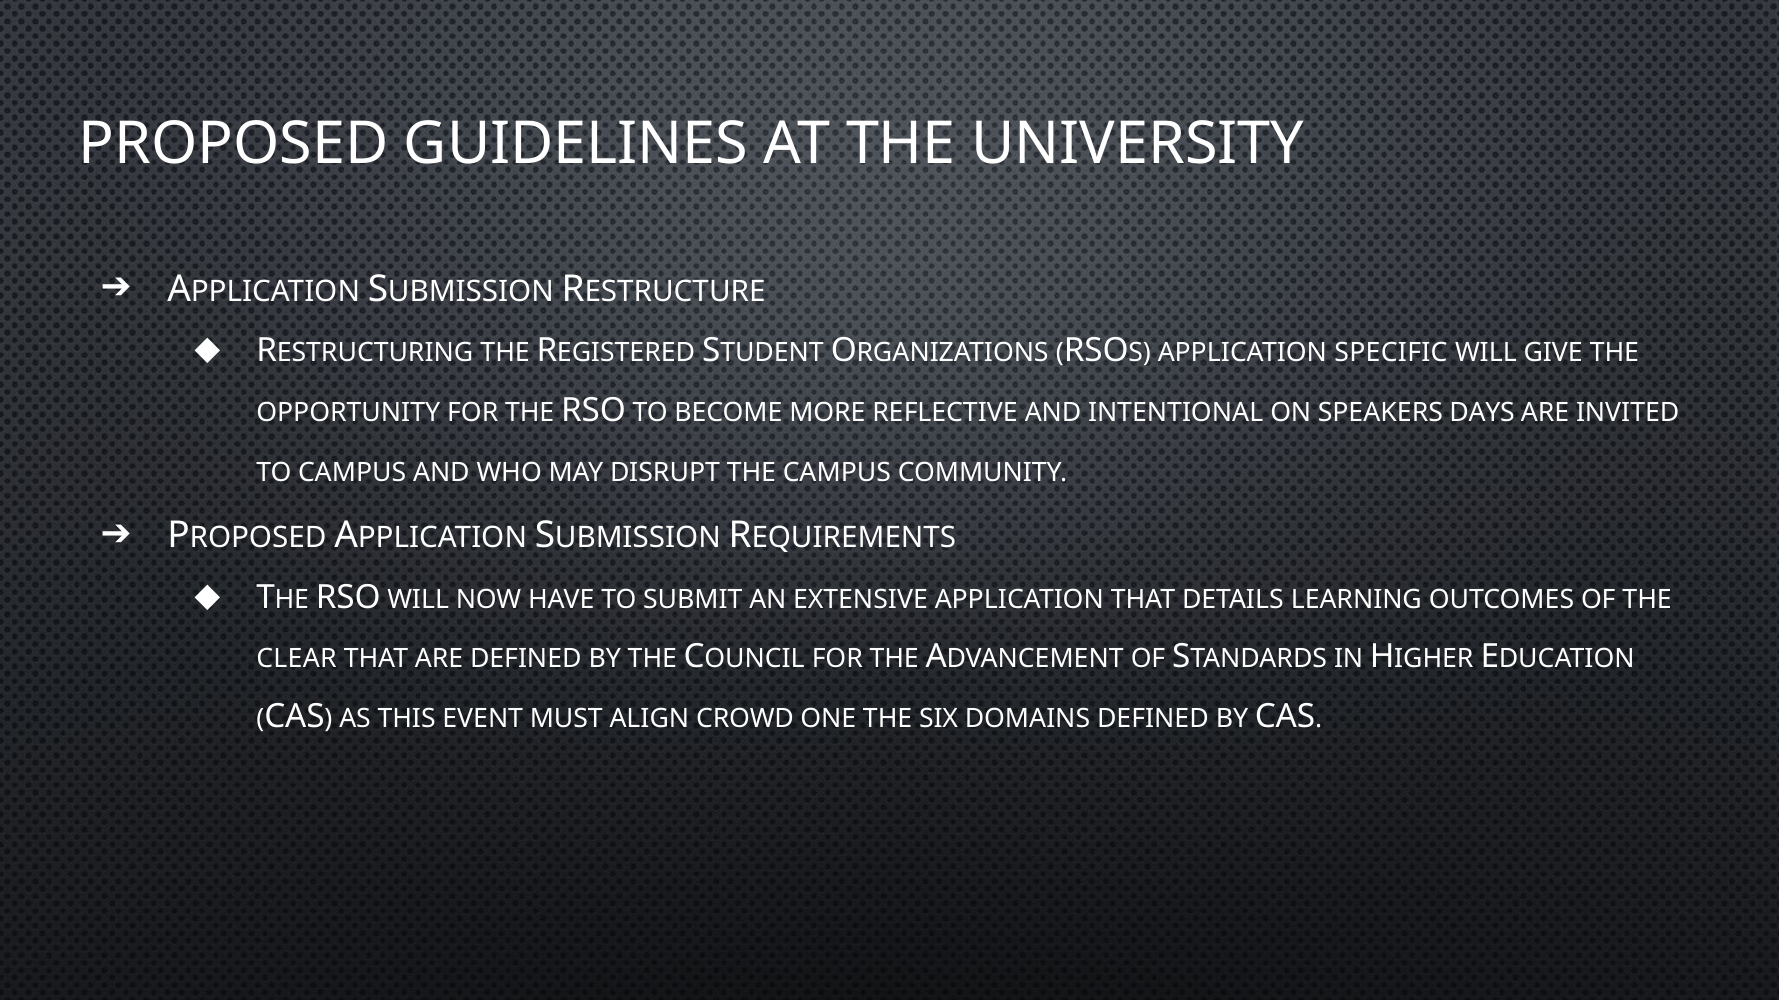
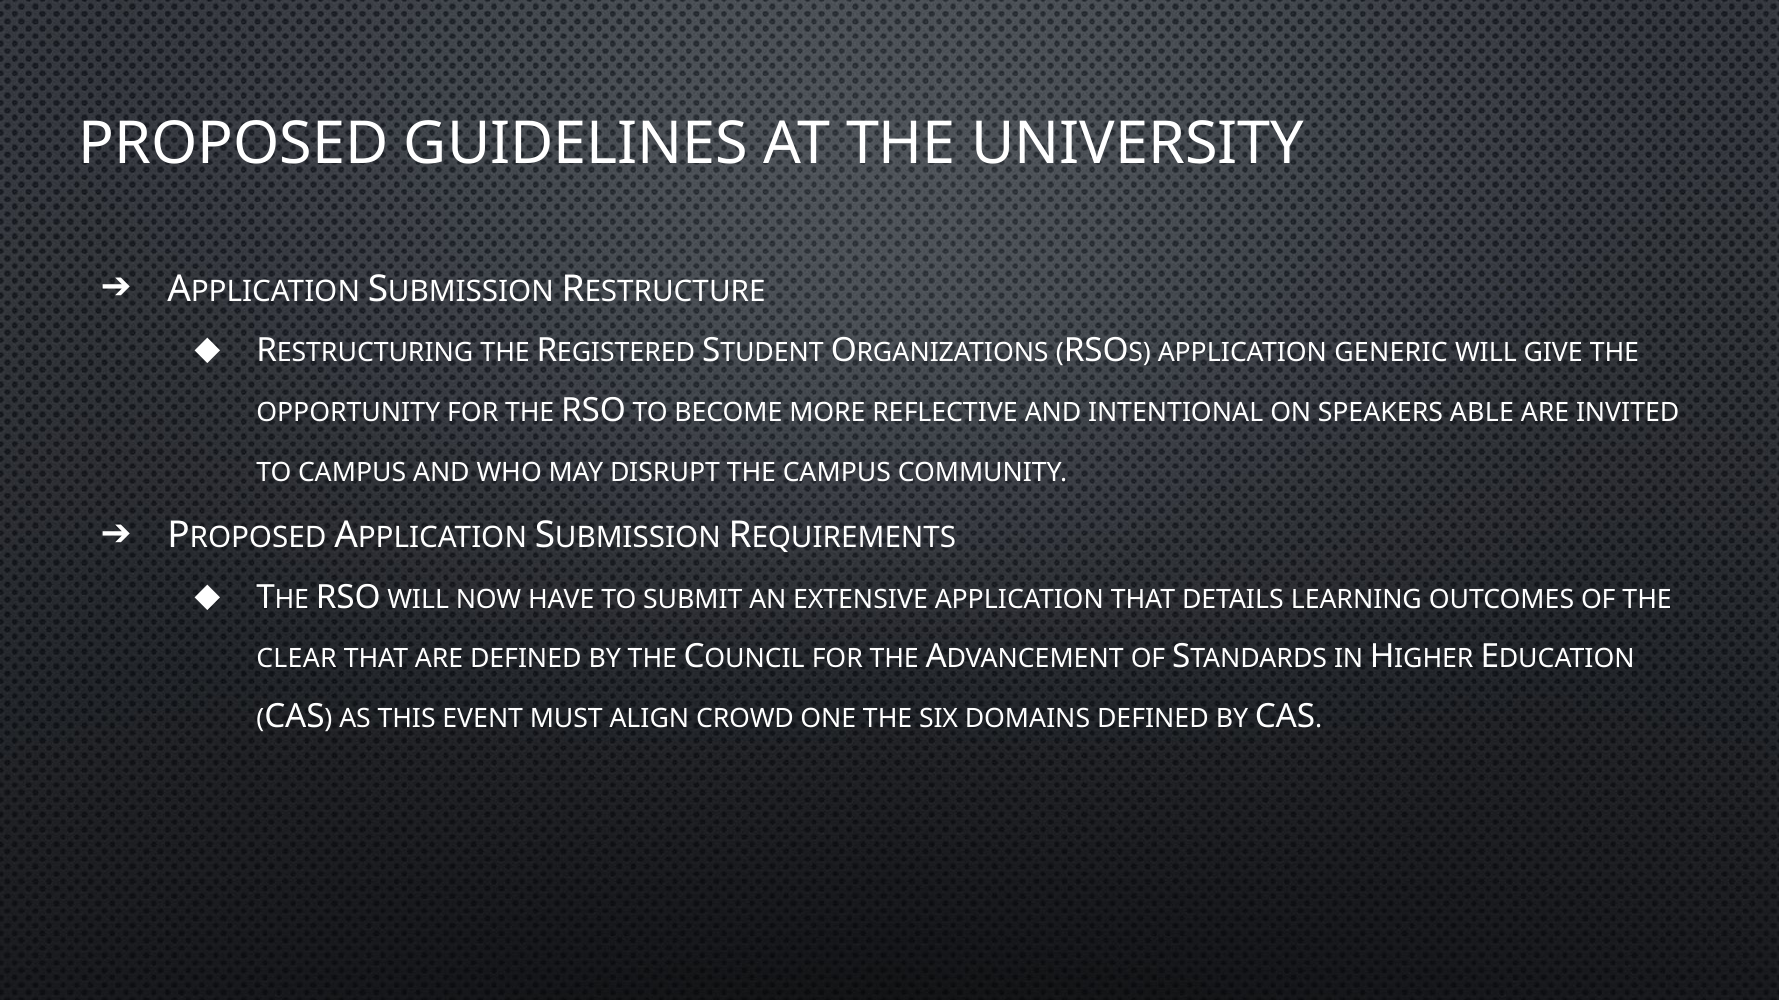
SPECIFIC: SPECIFIC -> GENERIC (1391, 353)
DAYS: DAYS -> ABLE (1482, 413)
